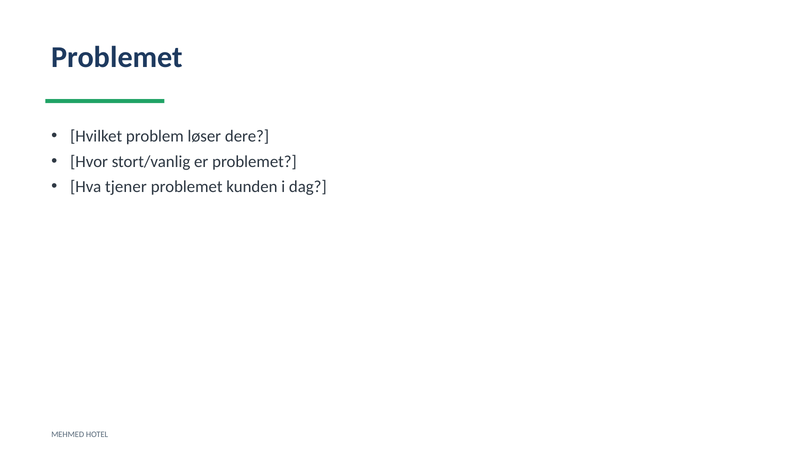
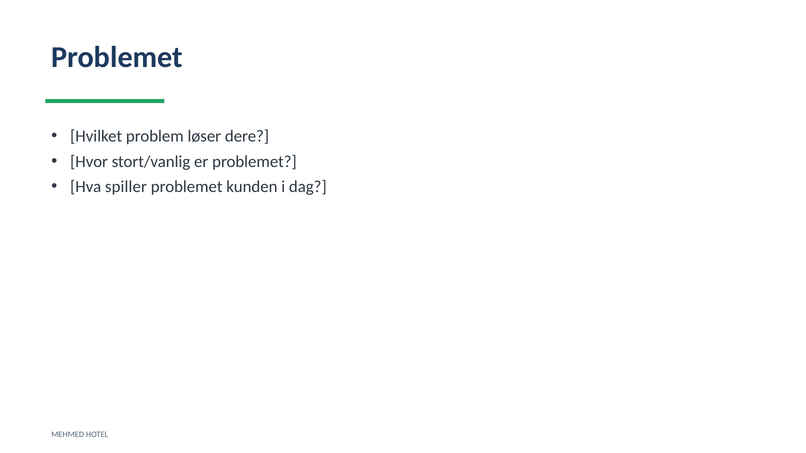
tjener: tjener -> spiller (126, 187)
